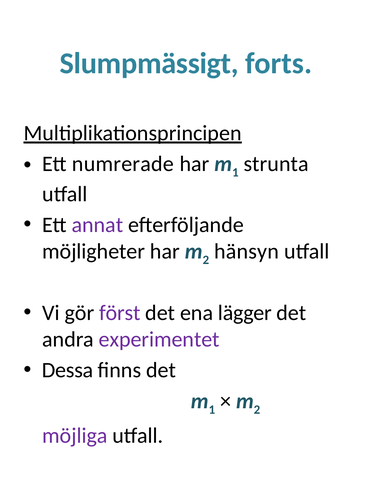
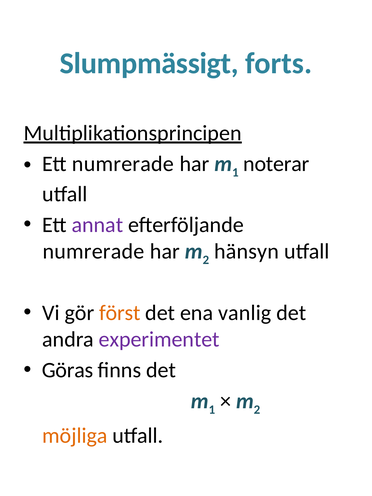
strunta: strunta -> noterar (276, 164)
möjligheter: möjligheter -> numrerade (93, 251)
först colour: purple -> orange (120, 313)
lägger: lägger -> vanlig (245, 313)
Dessa: Dessa -> Göras (68, 370)
möjliga colour: purple -> orange (75, 436)
